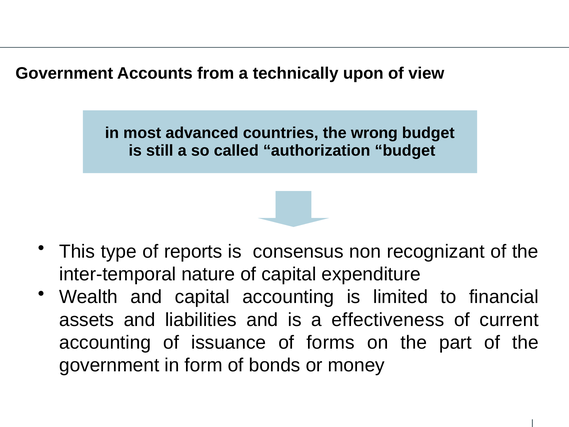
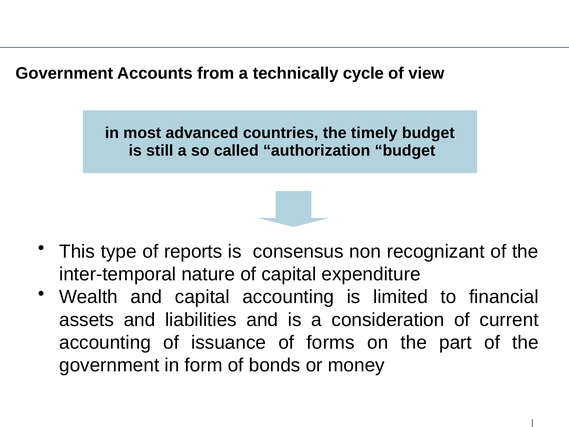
upon: upon -> cycle (363, 73)
wrong: wrong -> timely (374, 133)
effectiveness: effectiveness -> consideration (388, 320)
